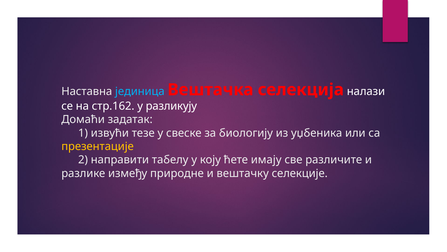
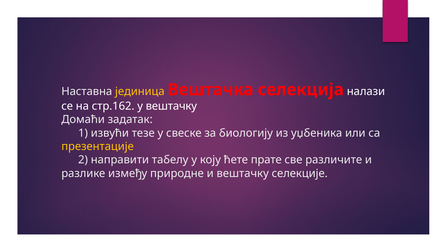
јединица colour: light blue -> yellow (140, 91)
у разликују: разликују -> вештачку (171, 106)
имају: имају -> прате (266, 160)
